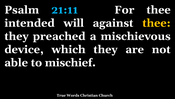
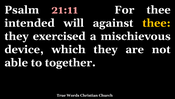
21:11 colour: light blue -> pink (65, 10)
preached: preached -> exercised (59, 36)
mischief: mischief -> together (70, 62)
